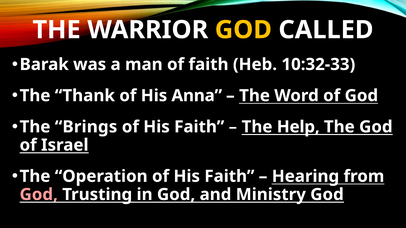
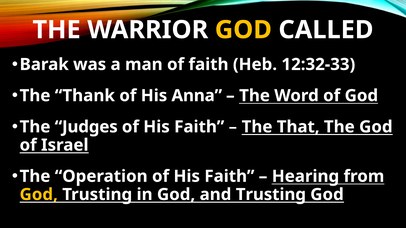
10:32-33: 10:32-33 -> 12:32-33 (318, 65)
Brings: Brings -> Judges (86, 127)
Help: Help -> That (298, 127)
God colour: pink -> yellow (39, 195)
and Ministry: Ministry -> Trusting (271, 195)
